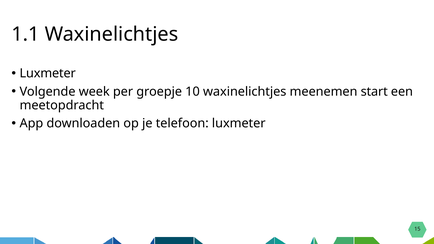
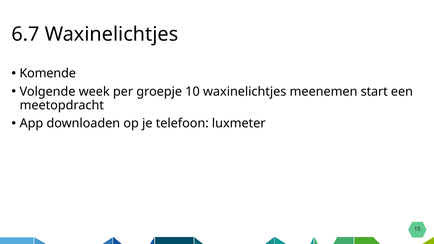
1.1: 1.1 -> 6.7 (26, 34)
Luxmeter: Luxmeter -> Komende (48, 73)
